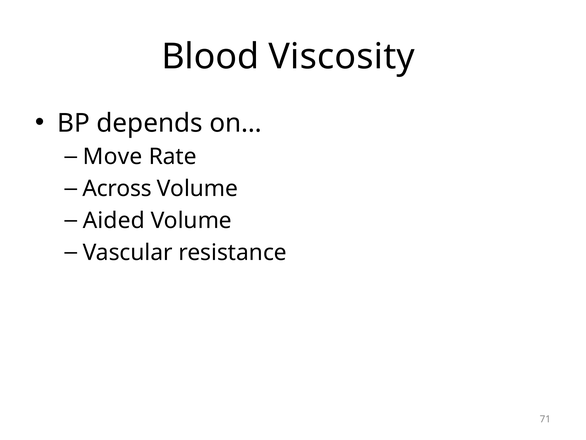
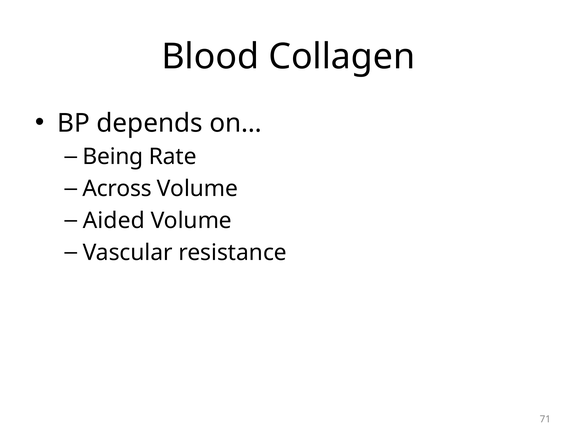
Viscosity: Viscosity -> Collagen (342, 57)
Move: Move -> Being (113, 157)
